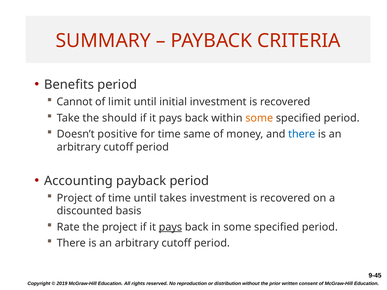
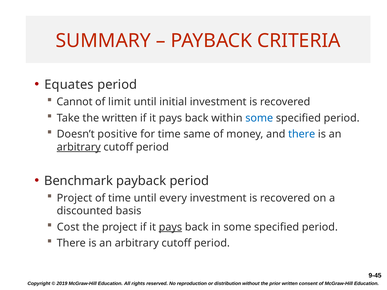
Benefits: Benefits -> Equates (69, 85)
the should: should -> written (120, 118)
some colour: orange -> blue (259, 118)
arbitrary underline: none -> present (79, 147)
Accounting: Accounting -> Benchmark (79, 181)
takes: takes -> every (173, 198)
Rate: Rate -> Cost (68, 227)
